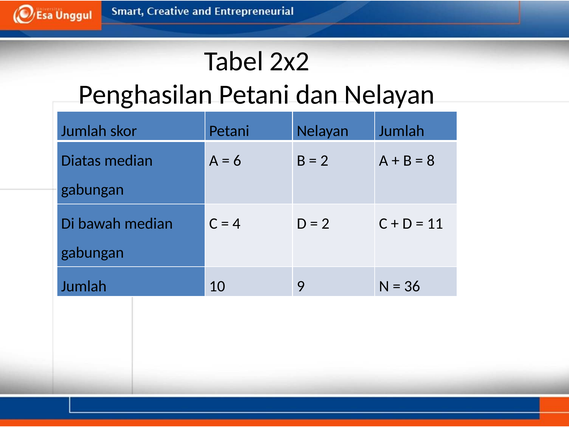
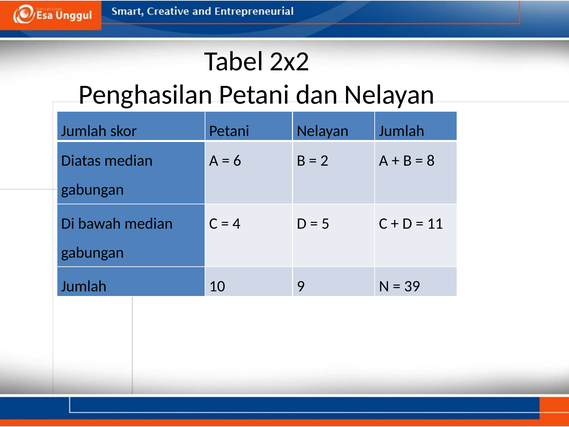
2: 2 -> 5 (325, 223)
36: 36 -> 39 (412, 286)
